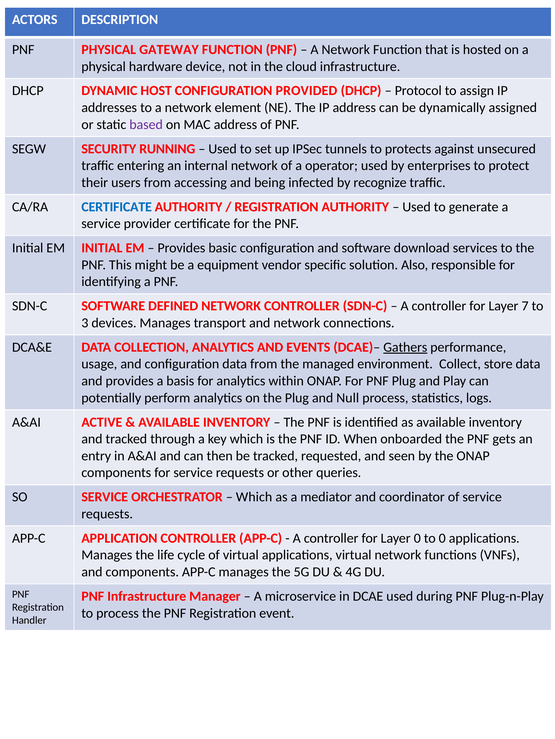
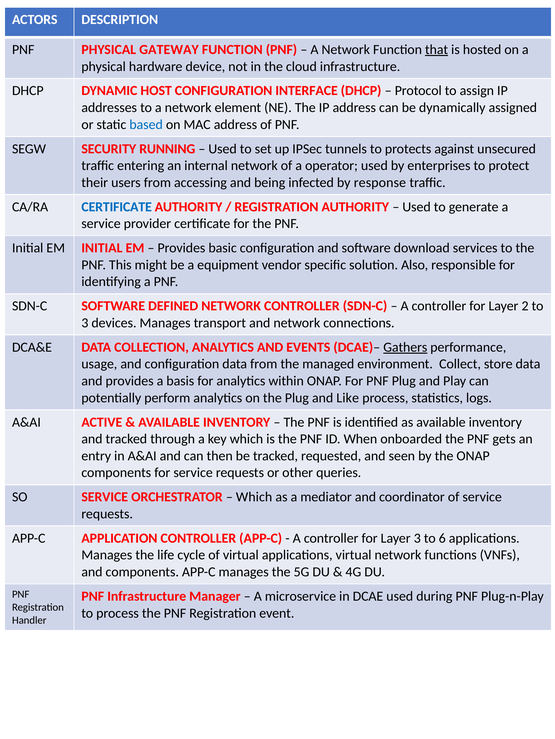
that underline: none -> present (437, 50)
PROVIDED: PROVIDED -> INTERFACE (307, 91)
based colour: purple -> blue (146, 125)
recognize: recognize -> response (380, 183)
7: 7 -> 2 (525, 306)
Null: Null -> Like (348, 398)
Layer 0: 0 -> 3 (417, 539)
to 0: 0 -> 6 (442, 539)
